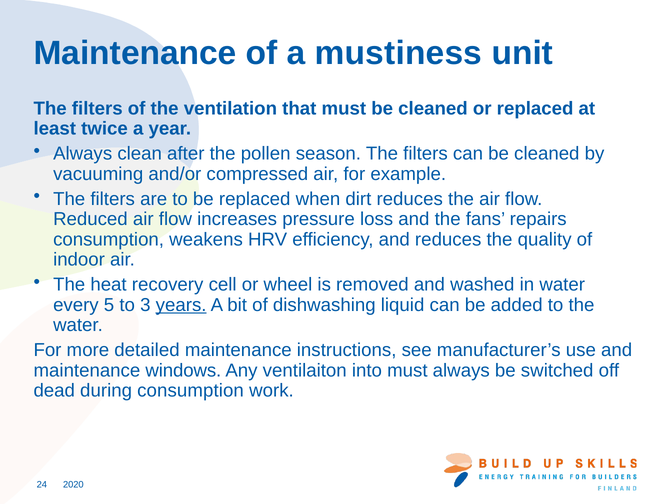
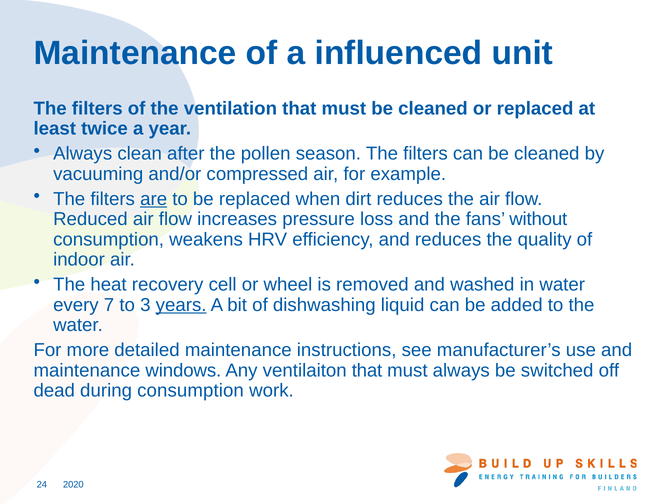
mustiness: mustiness -> influenced (399, 53)
are underline: none -> present (154, 199)
repairs: repairs -> without (538, 219)
5: 5 -> 7 (109, 304)
ventilaiton into: into -> that (367, 370)
